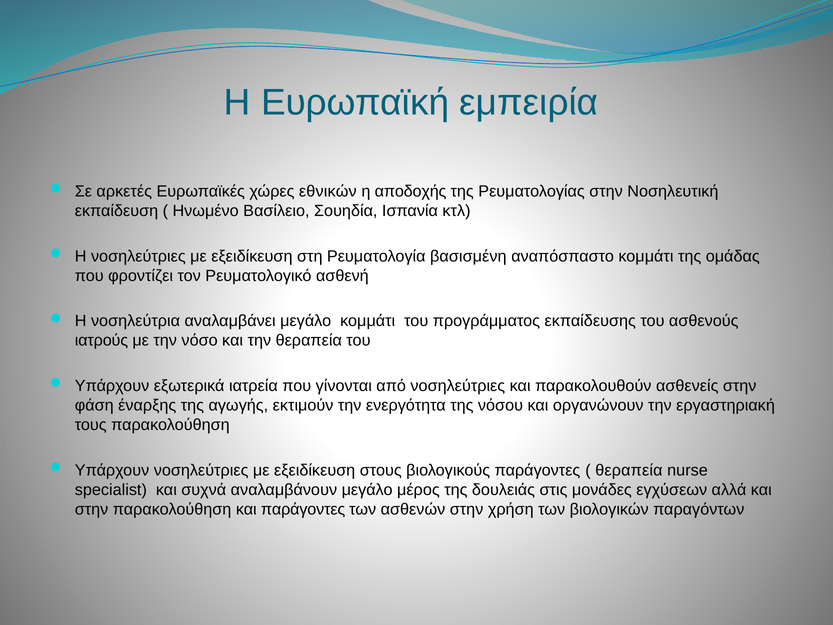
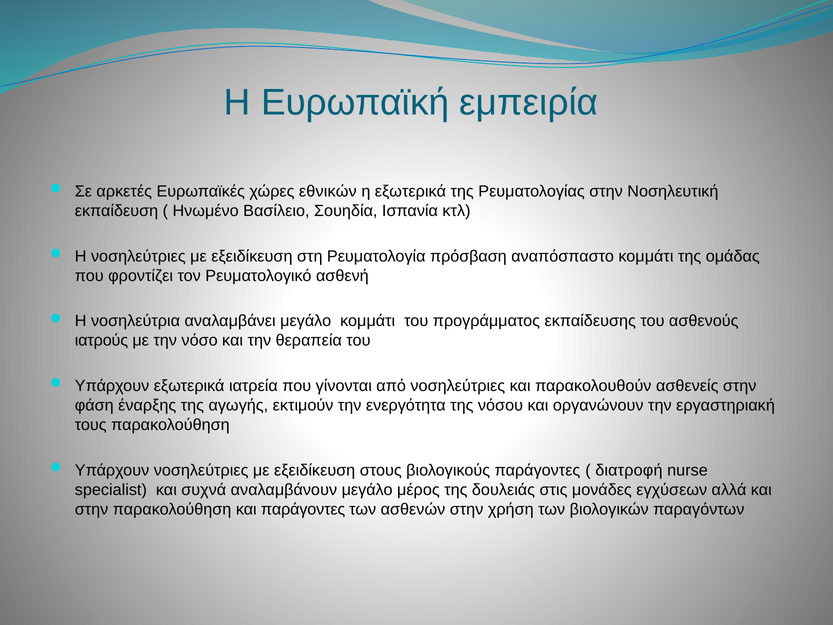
η αποδοχής: αποδοχής -> εξωτερικά (410, 191)
βασισμένη: βασισμένη -> πρόσβαση (468, 256)
θεραπεία: θεραπεία -> διατροφή (629, 470)
